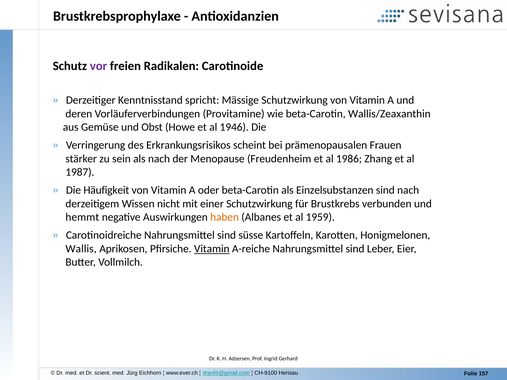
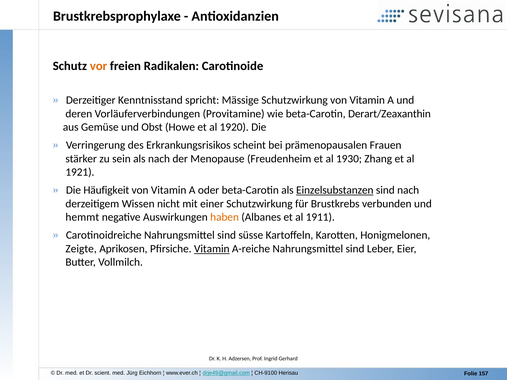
vor colour: purple -> orange (99, 66)
Wallis/Zeaxanthin: Wallis/Zeaxanthin -> Derart/Zeaxanthin (389, 114)
1946: 1946 -> 1920 (234, 127)
1986: 1986 -> 1930 (349, 159)
1987: 1987 -> 1921 (80, 172)
Einzelsubstanzen underline: none -> present (335, 190)
1959: 1959 -> 1911 (320, 217)
Wallis: Wallis -> Zeigte (81, 249)
